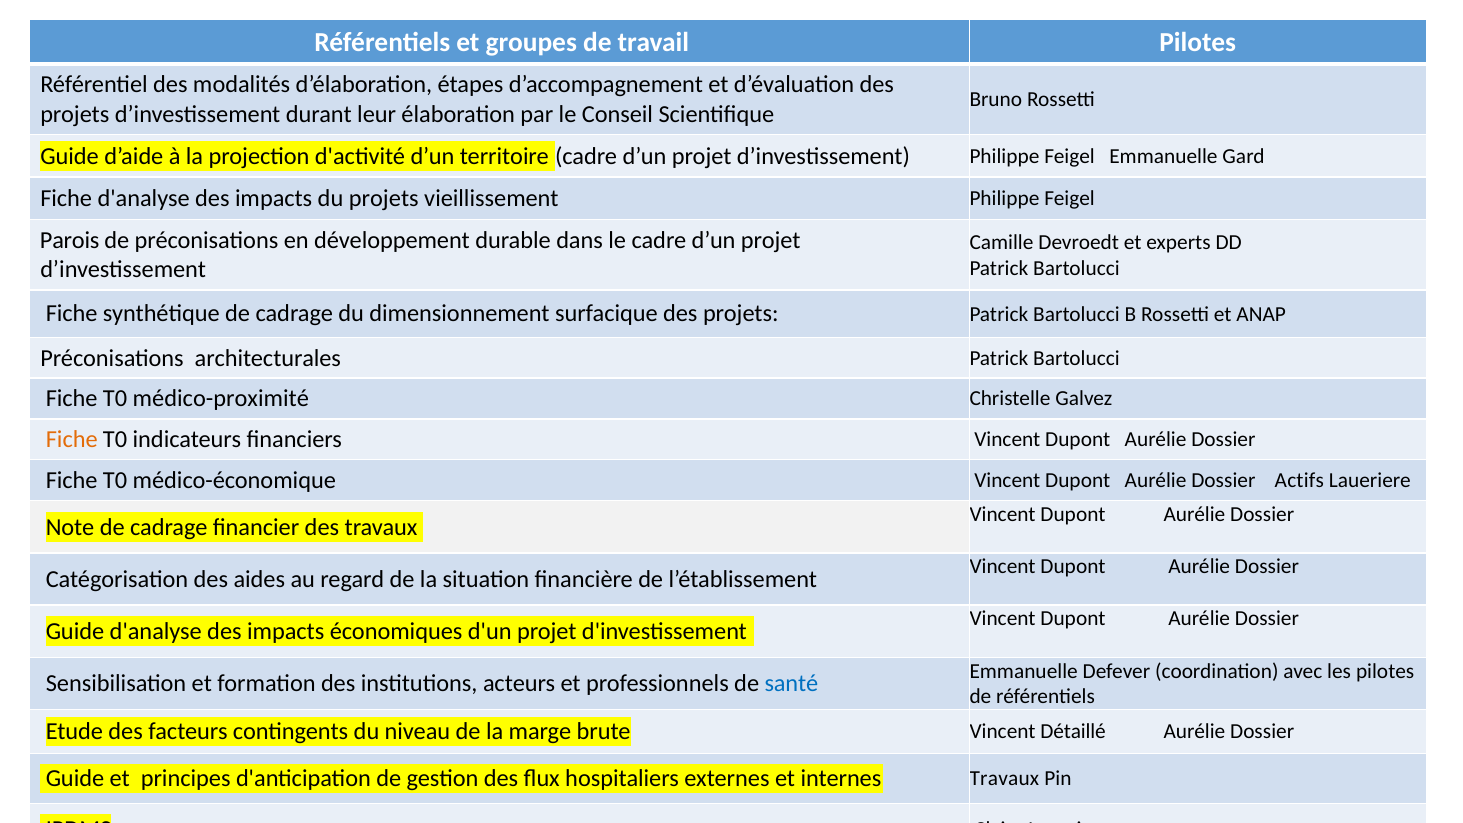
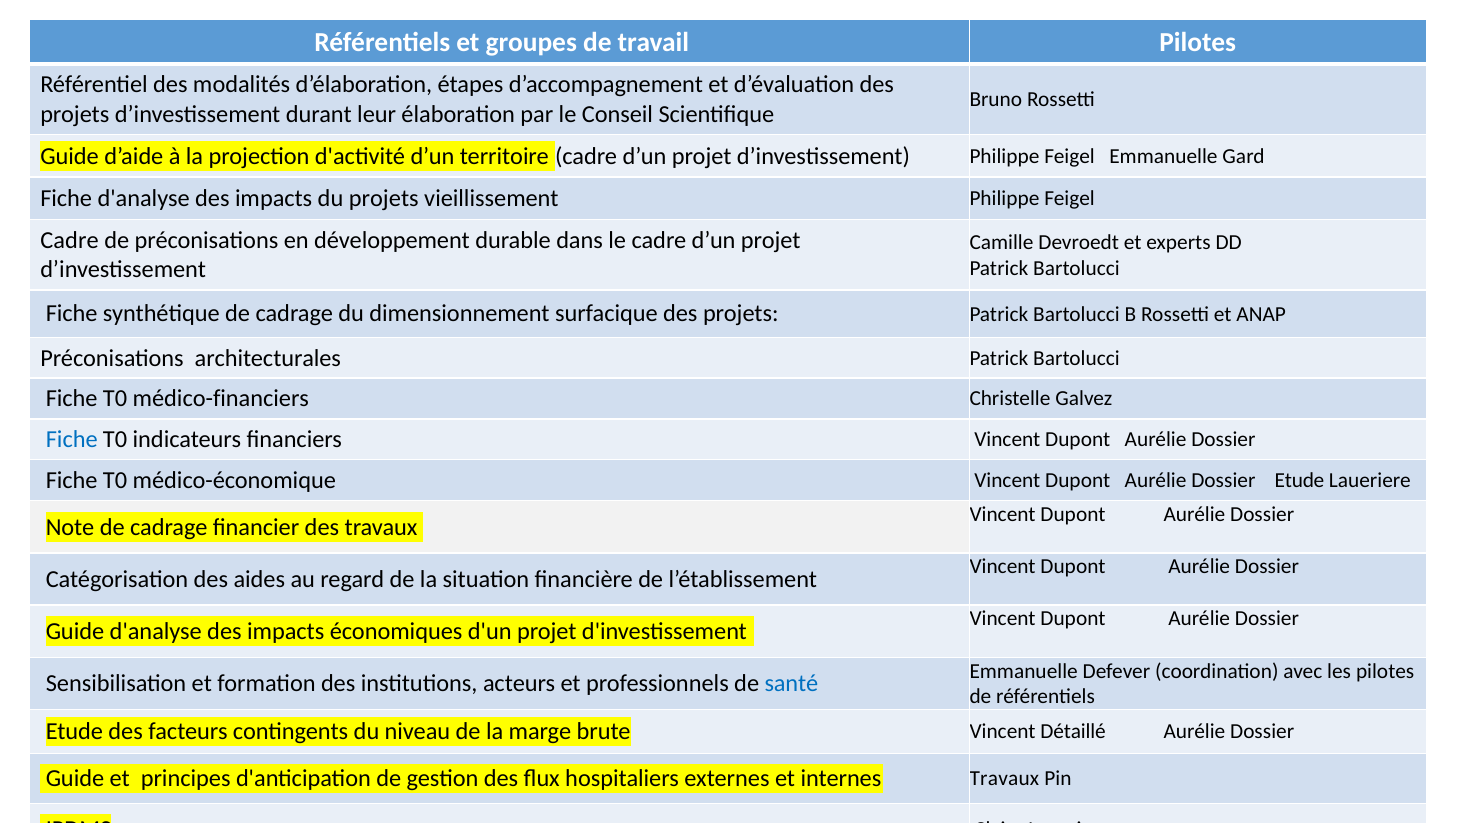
Parois: Parois -> Cadre (70, 240)
médico-proximité: médico-proximité -> médico-financiers (221, 399)
Fiche colour: orange -> blue (72, 440)
Dossier Actifs: Actifs -> Etude (1300, 481)
